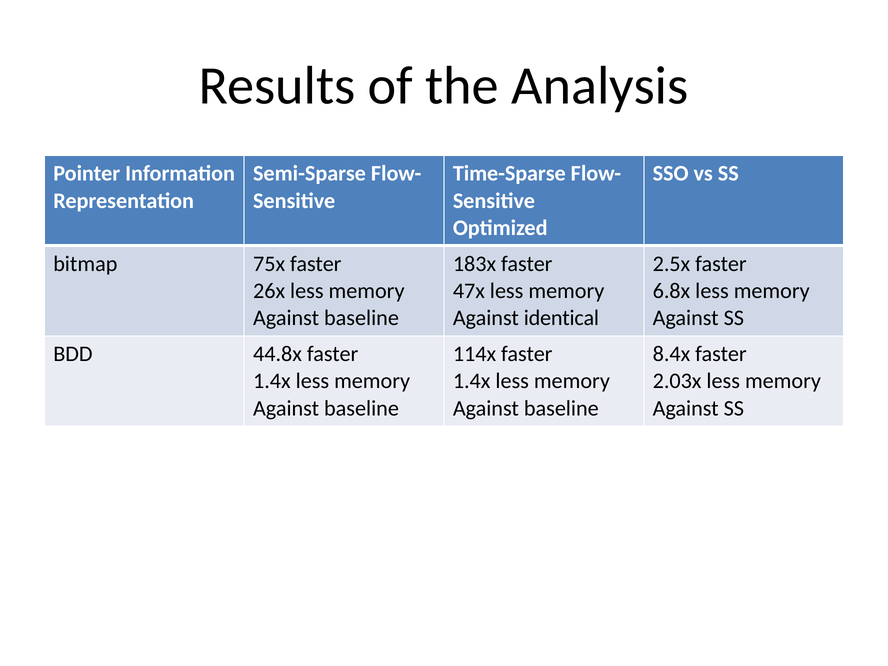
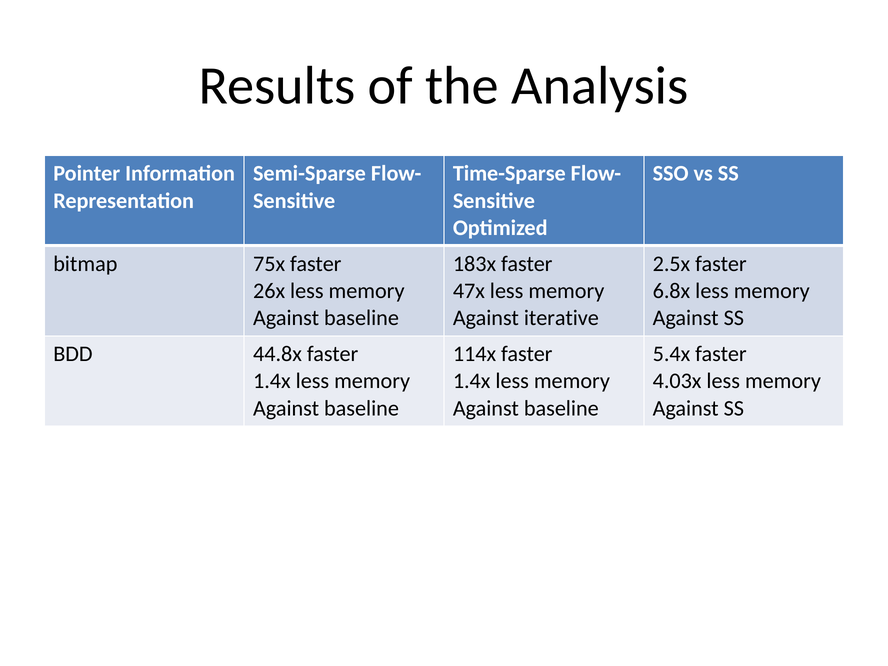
identical: identical -> iterative (561, 318)
8.4x: 8.4x -> 5.4x (671, 354)
2.03x: 2.03x -> 4.03x (677, 381)
